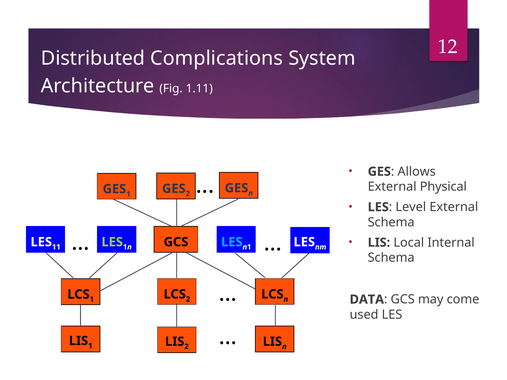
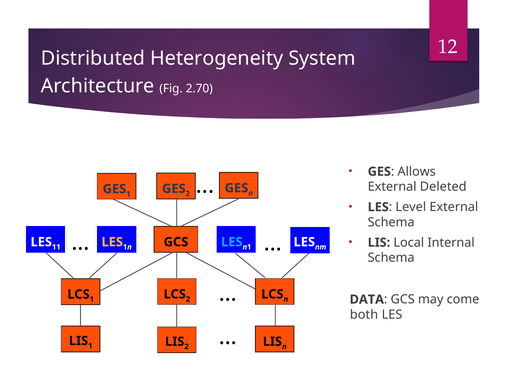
Complications: Complications -> Heterogeneity (217, 58)
1.11: 1.11 -> 2.70 (199, 89)
Physical: Physical -> Deleted (443, 187)
LES colour: light green -> yellow (112, 242)
used: used -> both (364, 315)
